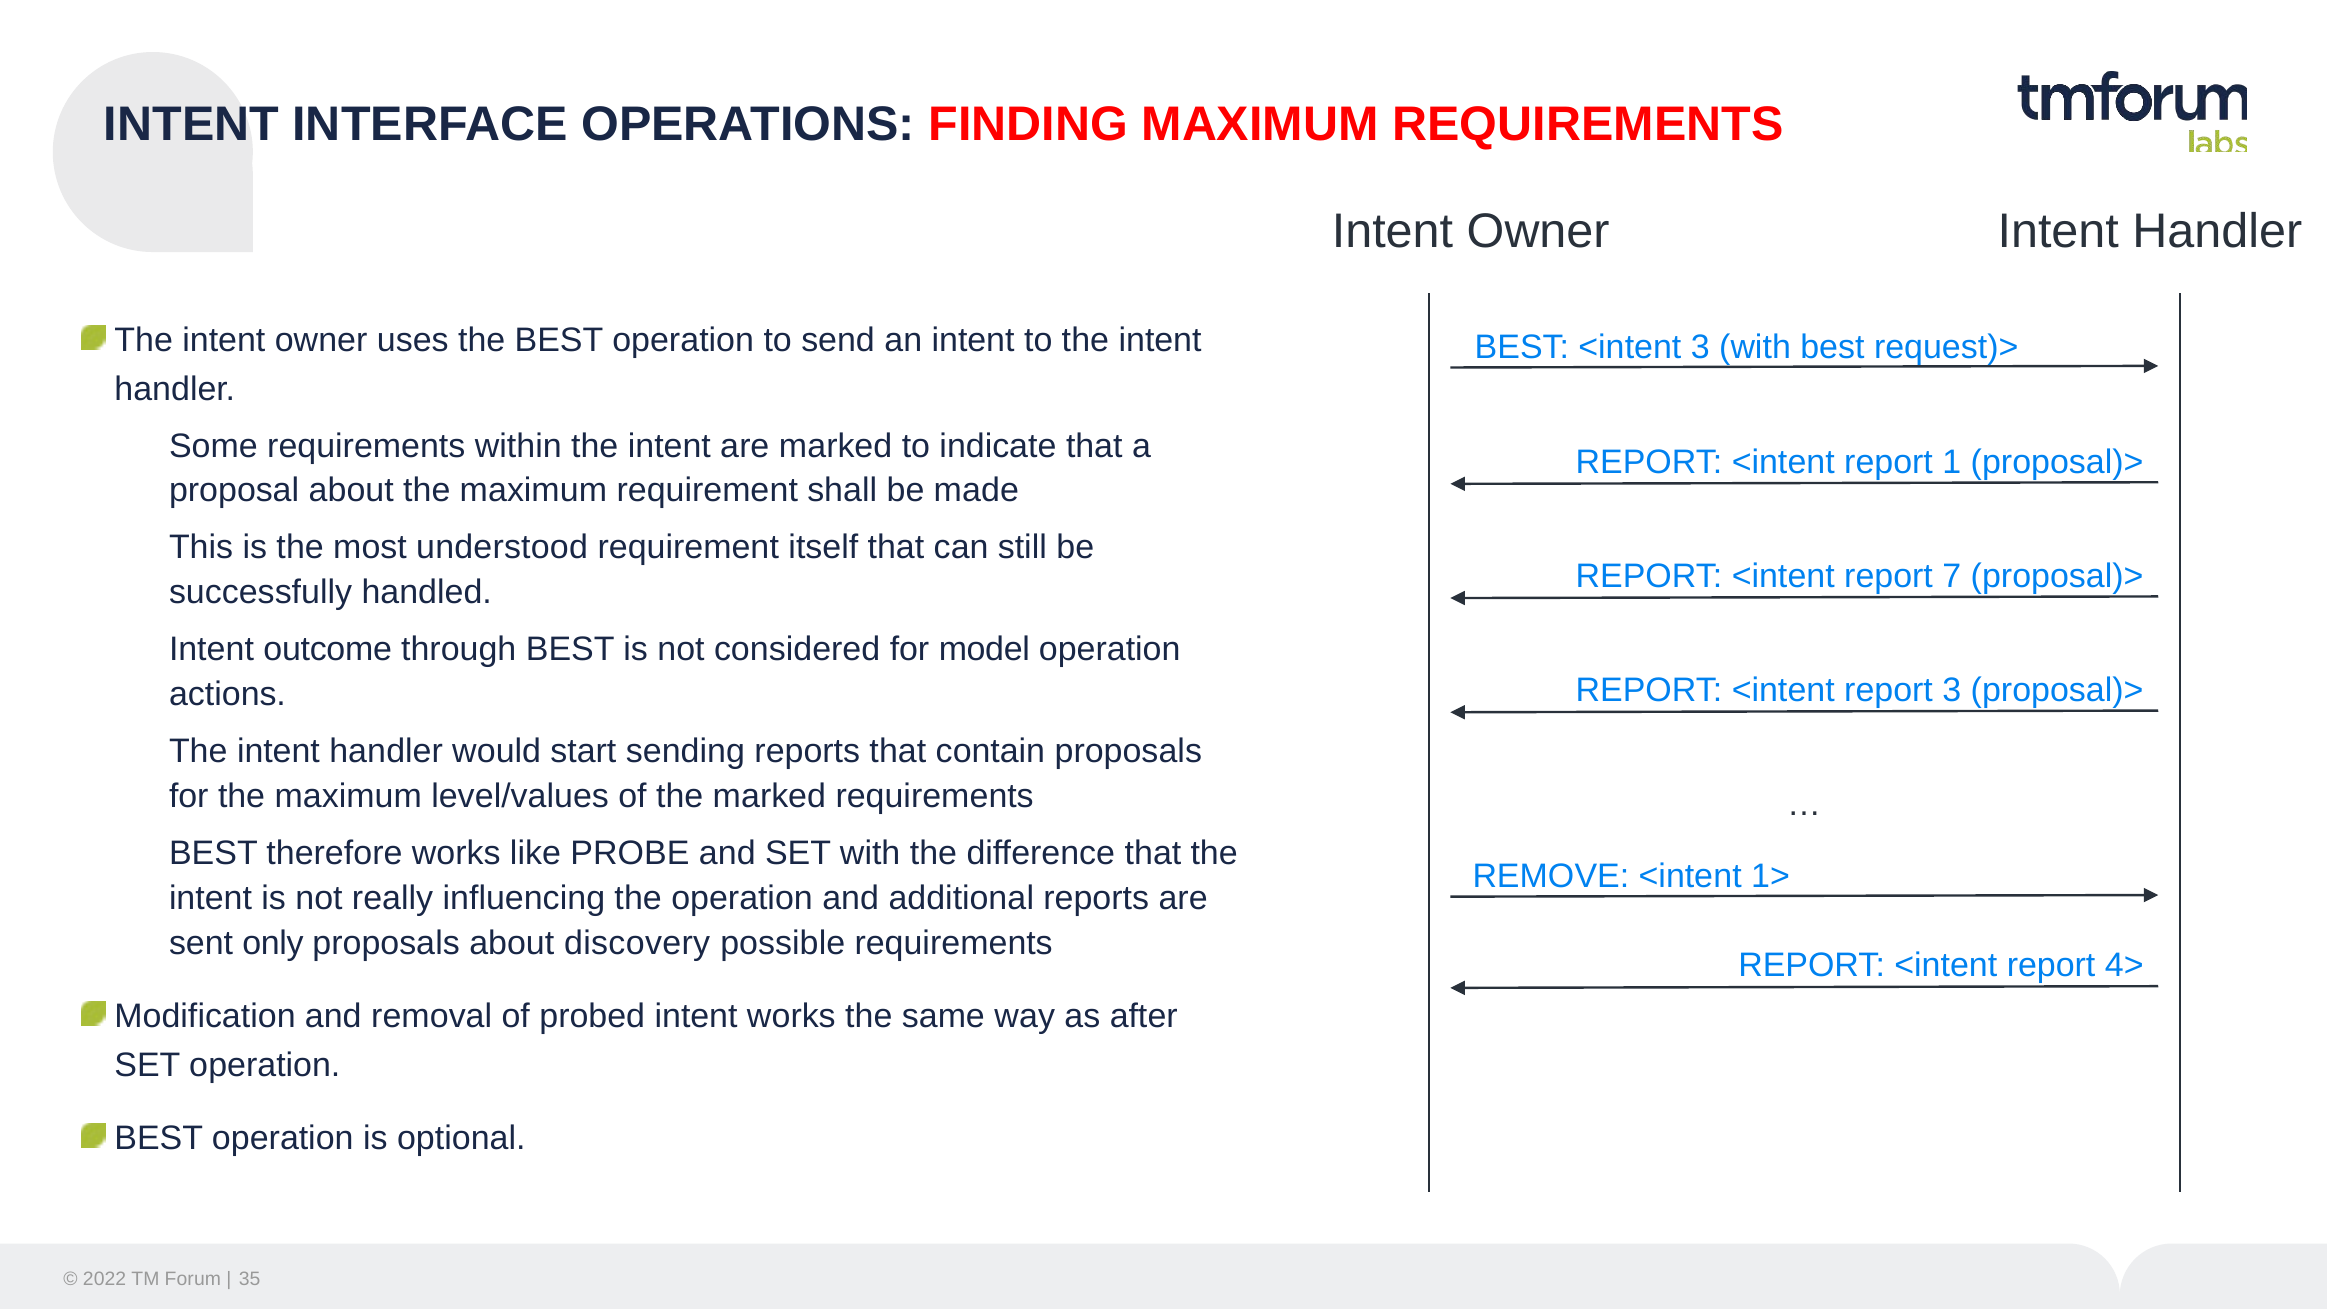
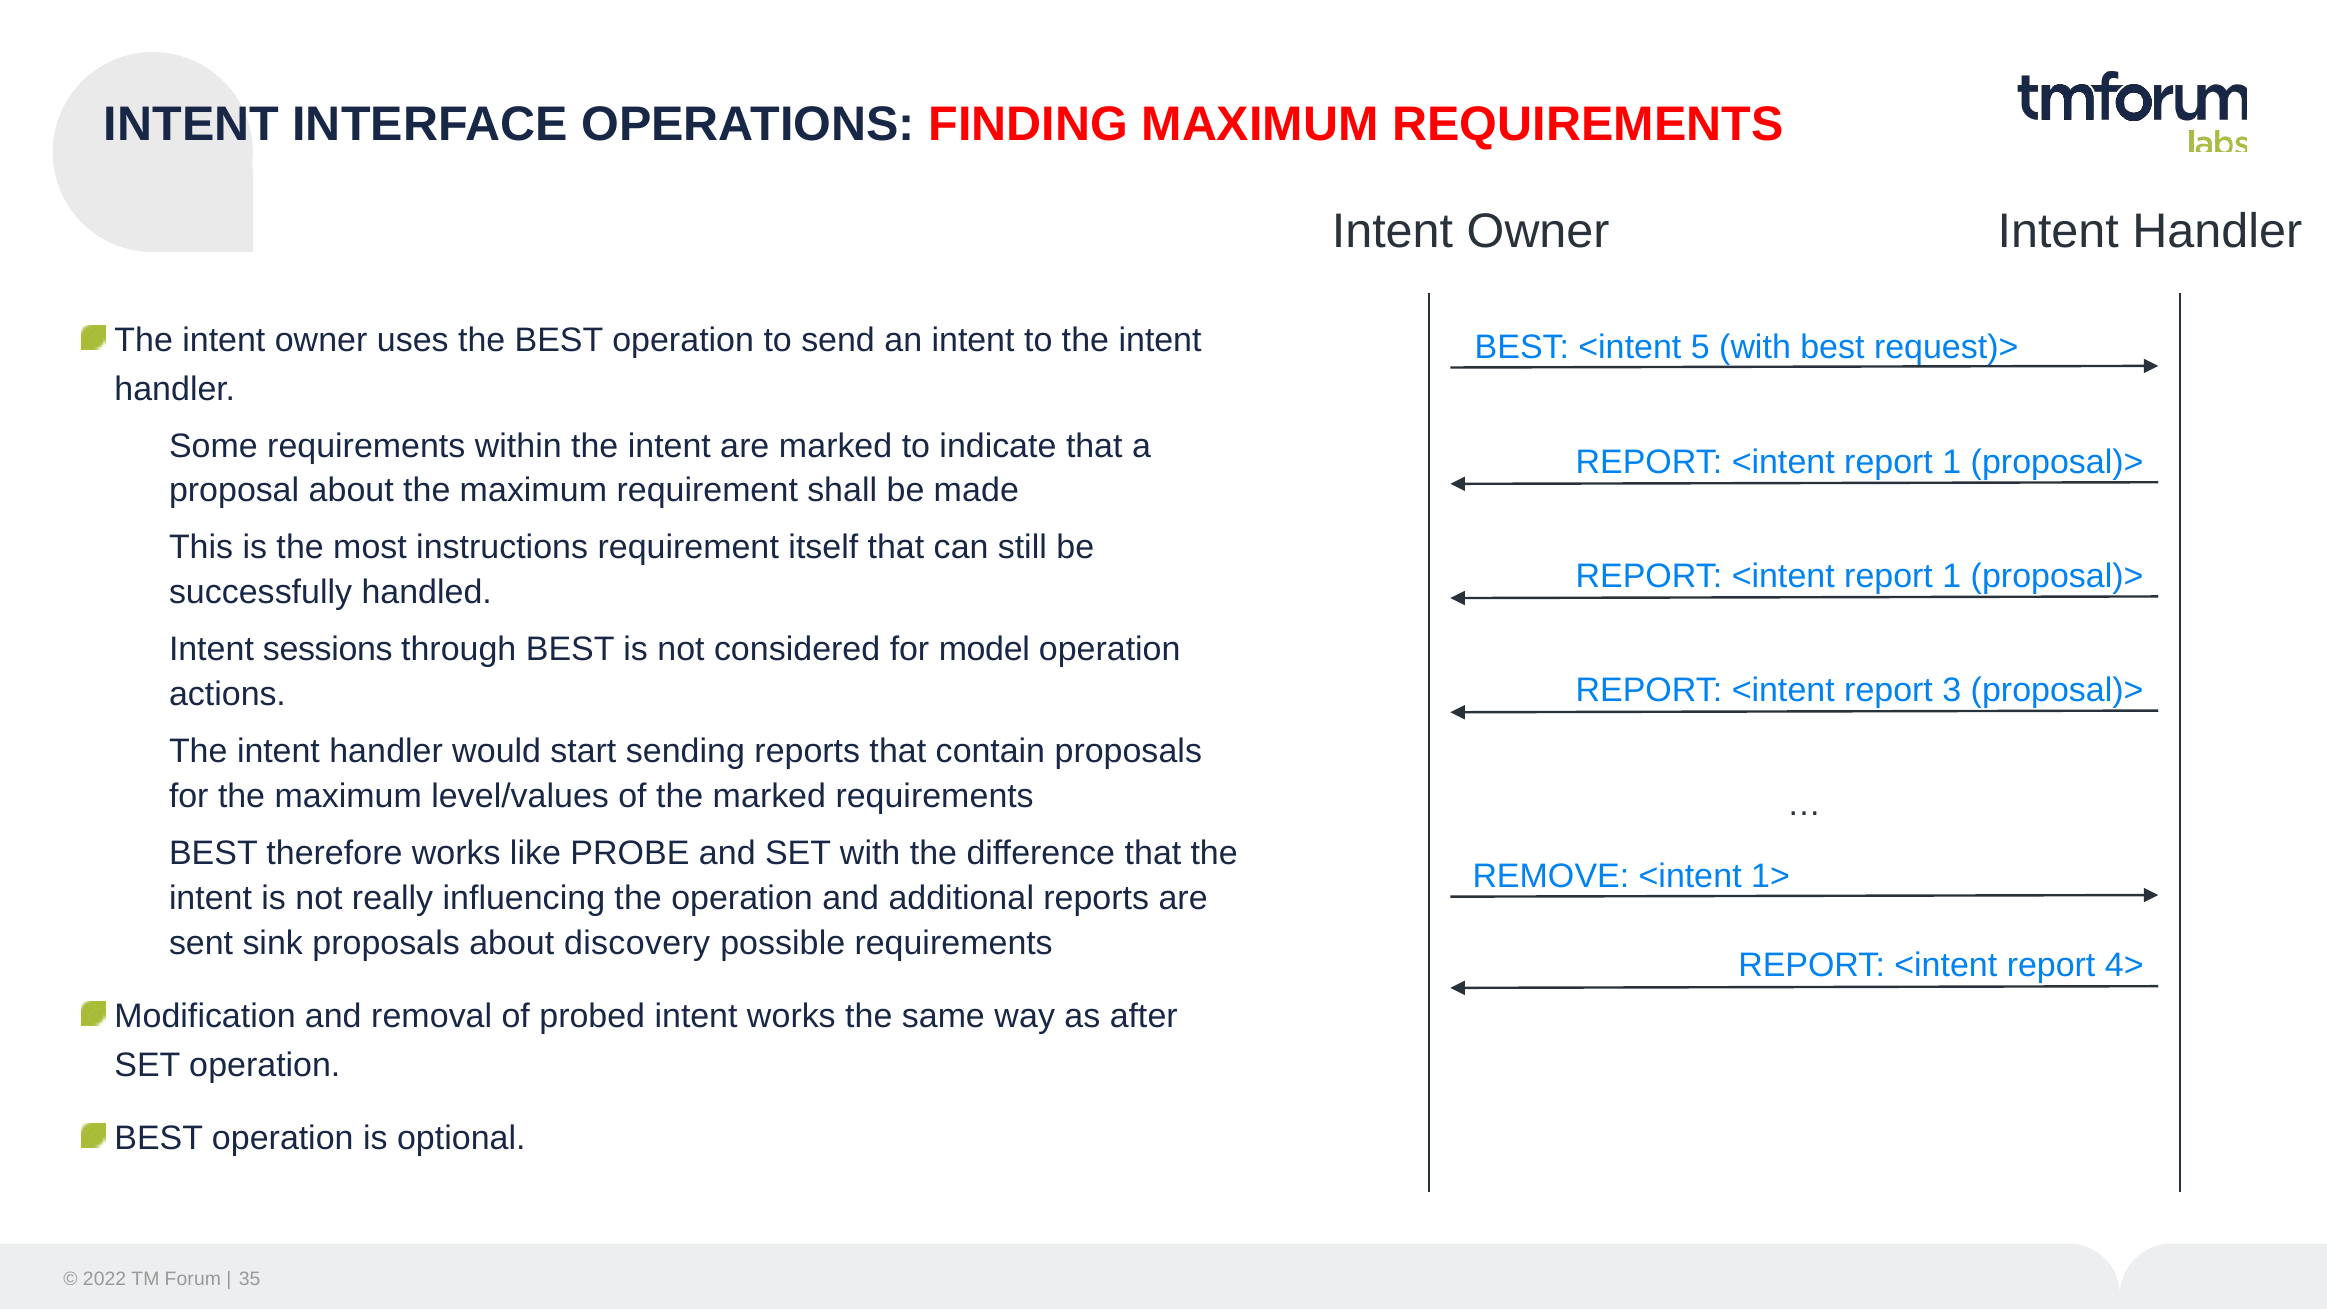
<intent 3: 3 -> 5 (1700, 348)
understood: understood -> instructions (502, 548)
7: 7 -> 1 (1952, 576)
outcome: outcome -> sessions (328, 650)
only: only -> sink (273, 943)
